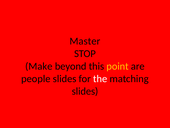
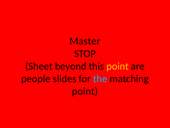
Make: Make -> Sheet (39, 66)
the colour: white -> light blue (100, 78)
slides: slides -> point (85, 91)
